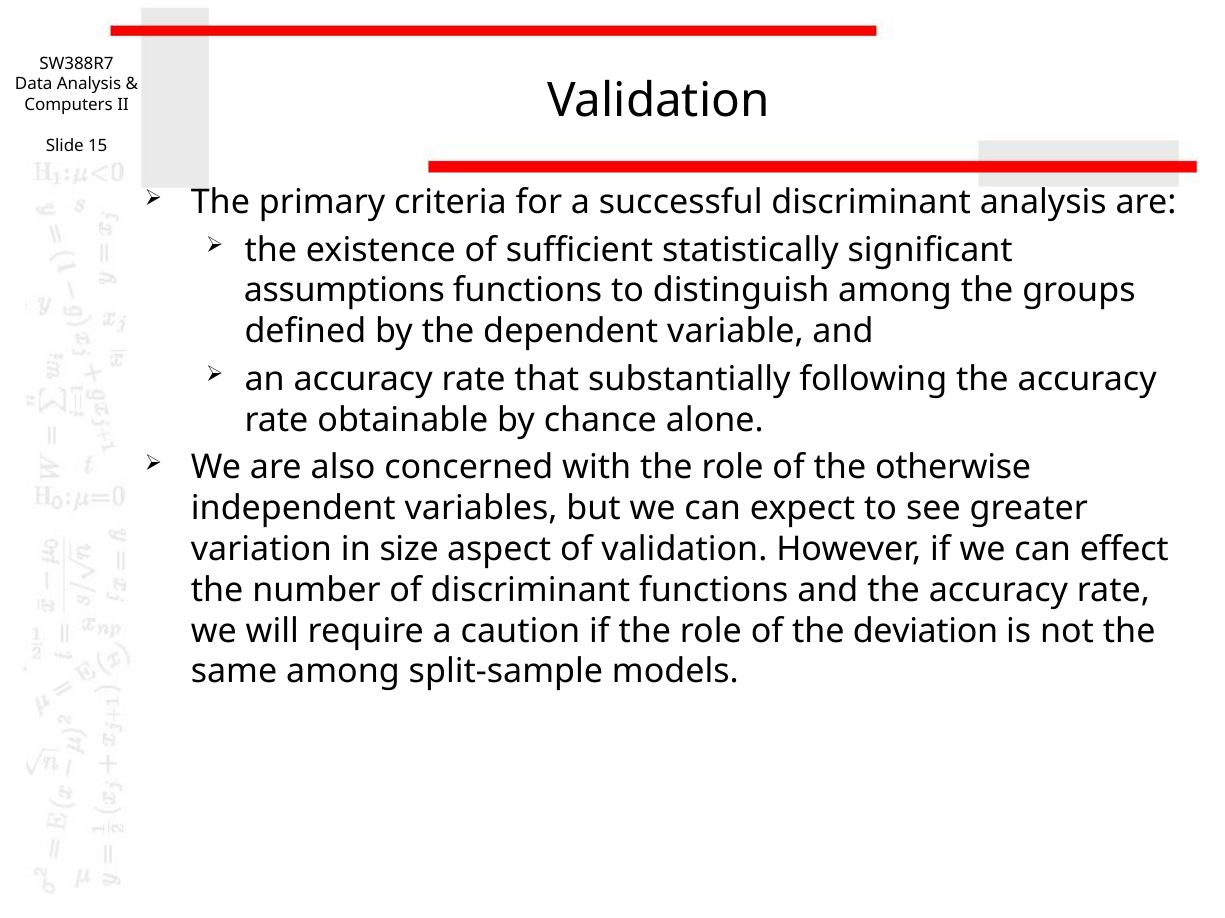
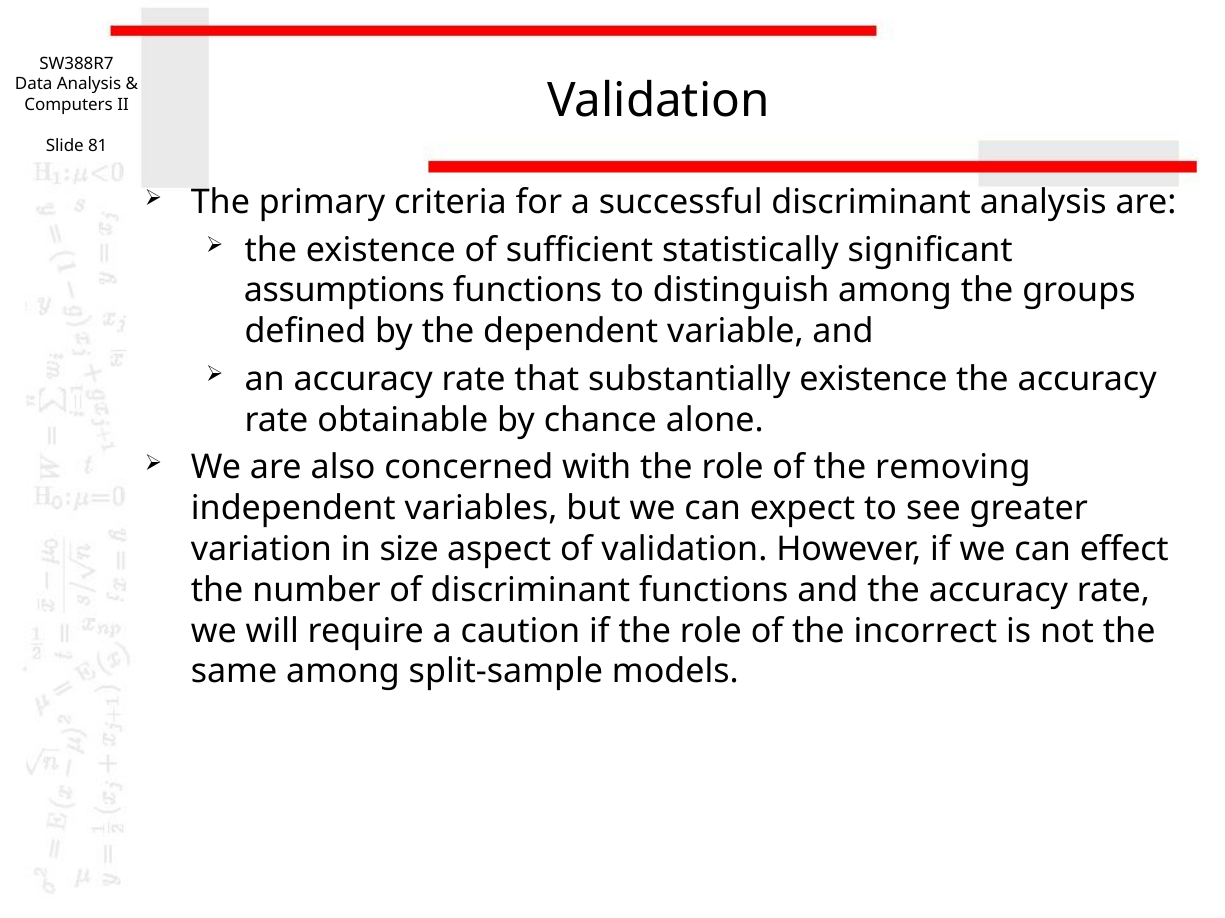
15: 15 -> 81 (98, 146)
substantially following: following -> existence (873, 379)
otherwise: otherwise -> removing (953, 468)
deviation: deviation -> incorrect (925, 631)
